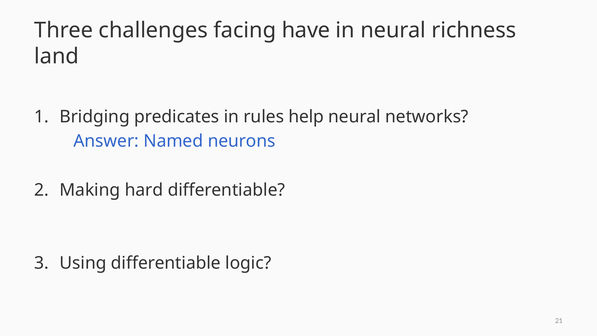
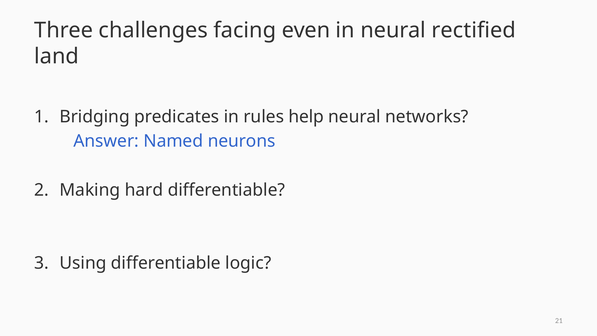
have: have -> even (306, 30)
richness: richness -> rectified (474, 30)
